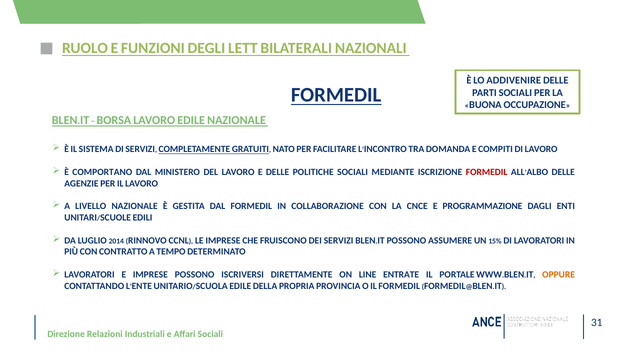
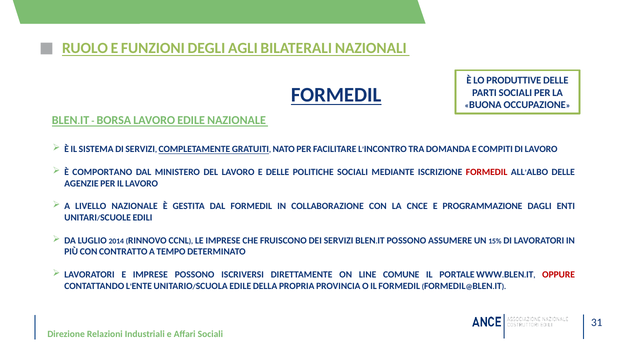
LETT: LETT -> AGLI (243, 48)
ADDIVENIRE: ADDIVENIRE -> PRODUTTIVE (514, 80)
ENTRATE: ENTRATE -> COMUNE (401, 274)
OPPURE colour: orange -> red (559, 274)
